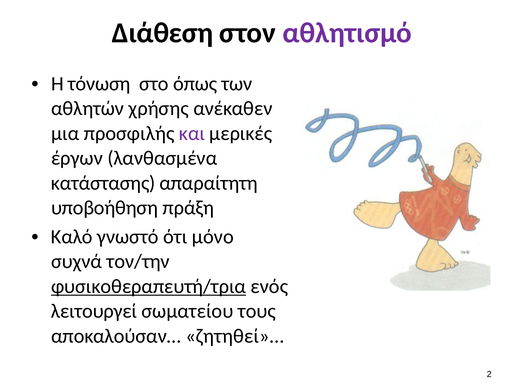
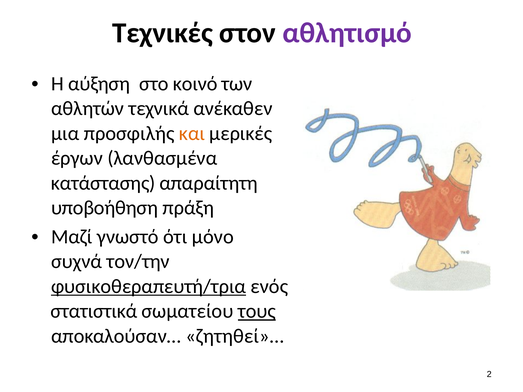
Διάθεση: Διάθεση -> Τεχνικές (162, 33)
τόνωση: τόνωση -> αύξηση (99, 84)
όπως: όπως -> κοινό (195, 84)
χρήσης: χρήσης -> τεχνικά (159, 109)
και colour: purple -> orange (192, 133)
Καλό: Καλό -> Μαζί (72, 237)
λειτουργεί: λειτουργεί -> στατιστικά (94, 311)
τους underline: none -> present (257, 311)
